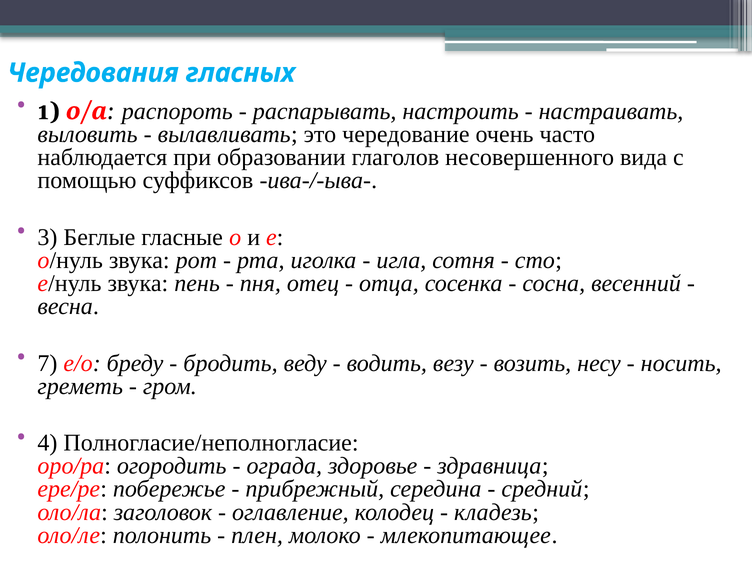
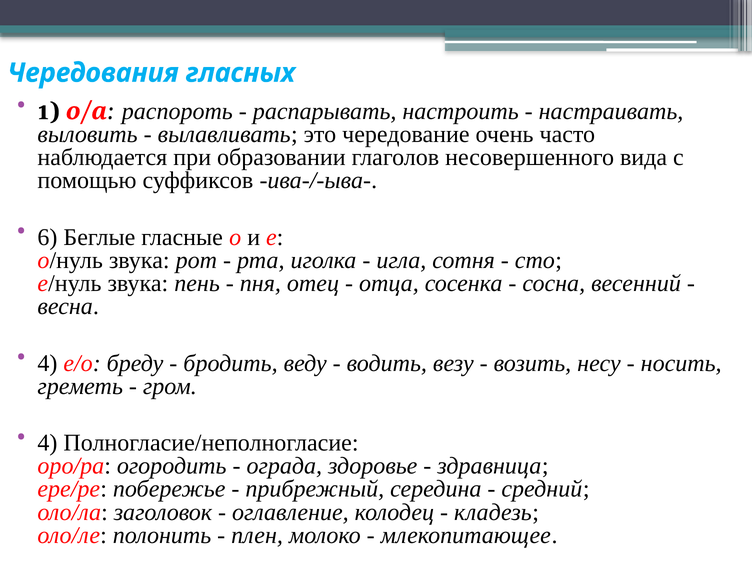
3: 3 -> 6 (47, 237)
7: 7 -> 4 (47, 363)
